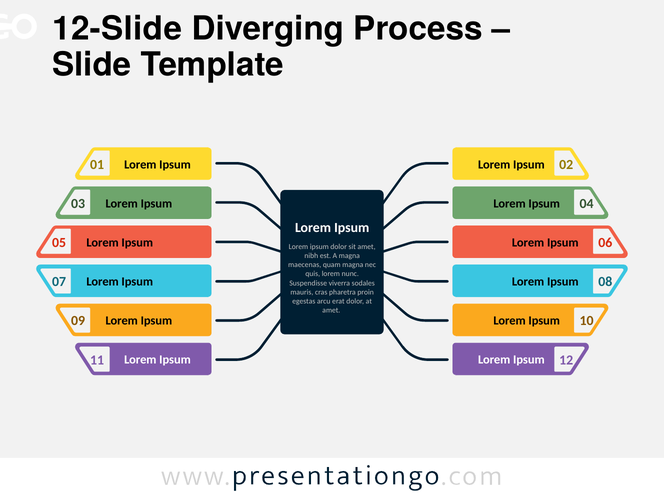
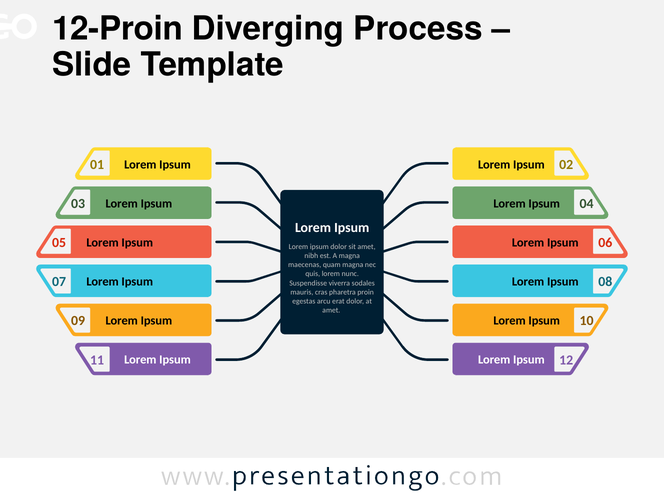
12-Slide: 12-Slide -> 12-Proin (118, 29)
